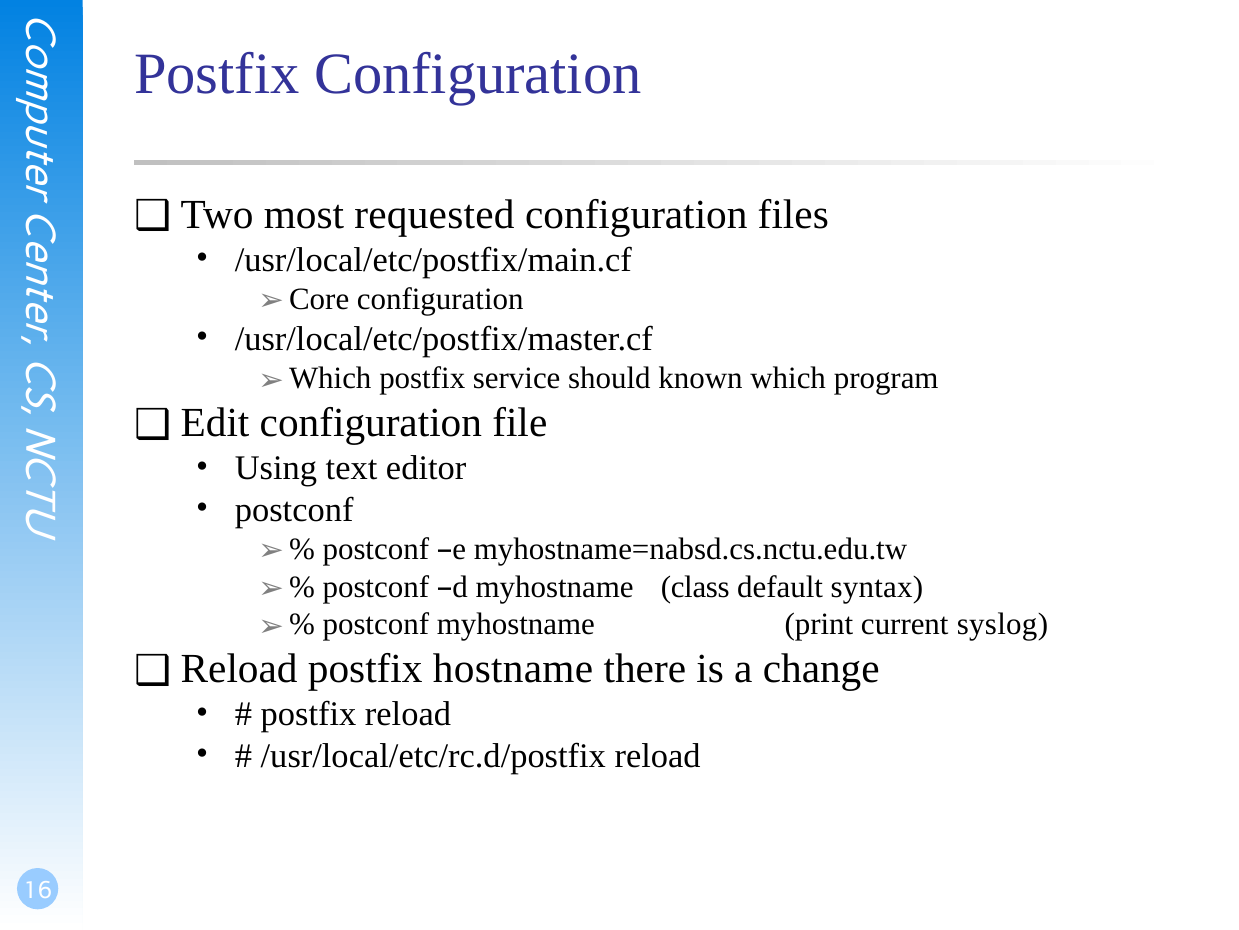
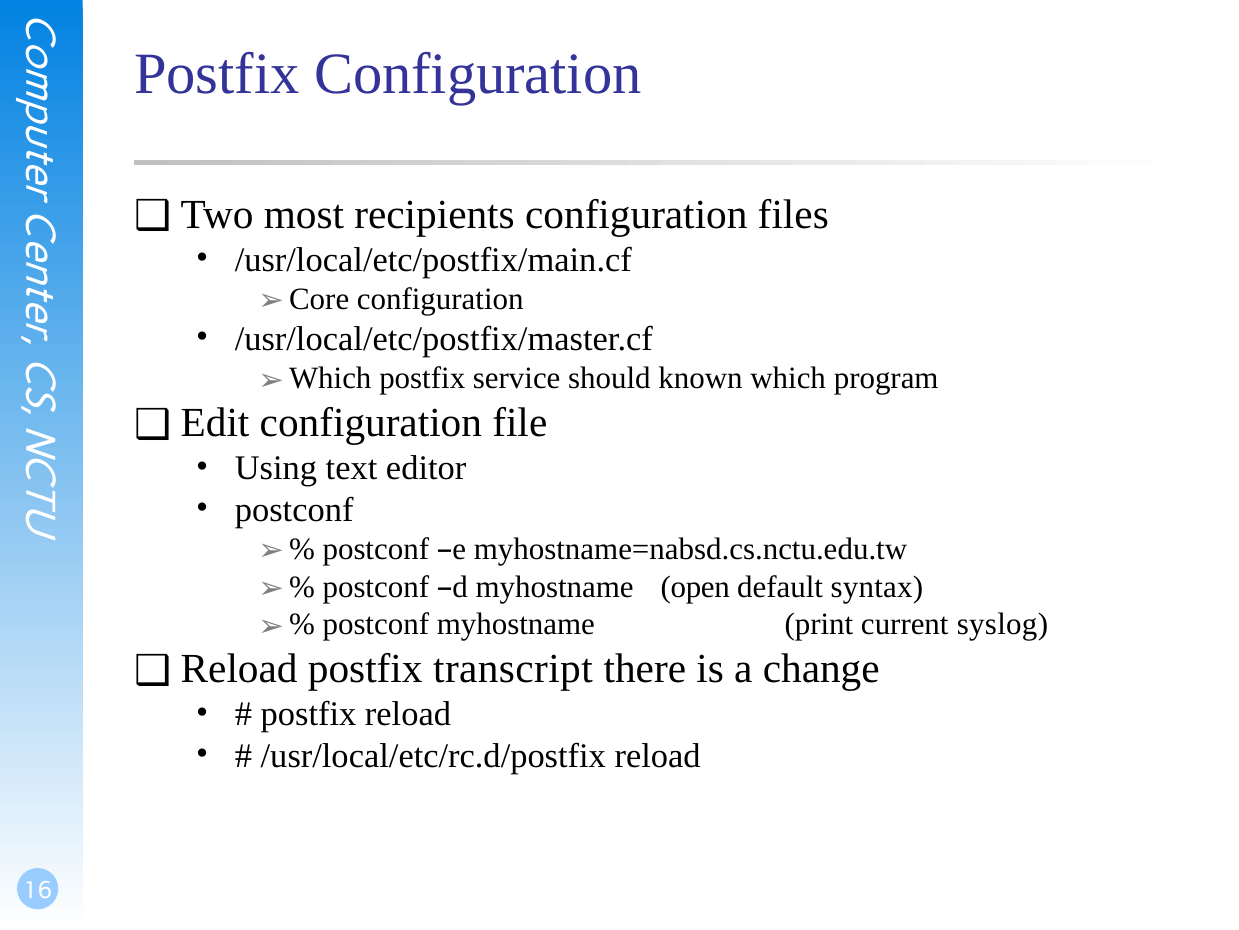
requested: requested -> recipients (435, 214)
class: class -> open (695, 586)
hostname: hostname -> transcript (513, 668)
